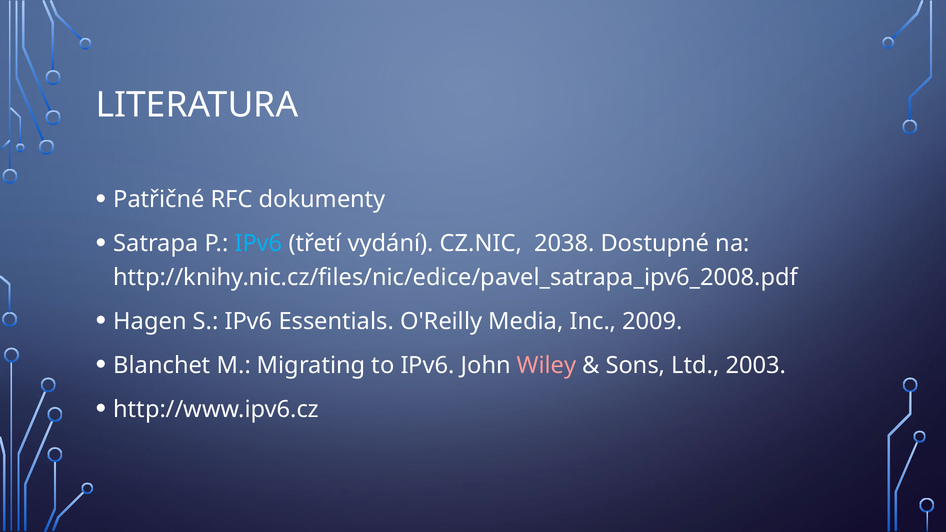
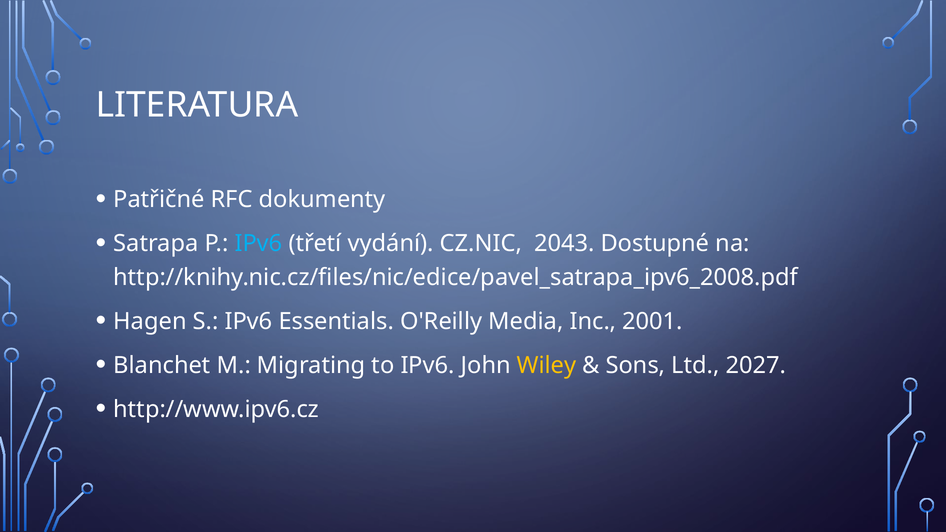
2038: 2038 -> 2043 (564, 244)
2009: 2009 -> 2001 (653, 321)
Wiley colour: pink -> yellow (547, 365)
2003: 2003 -> 2027 (756, 365)
